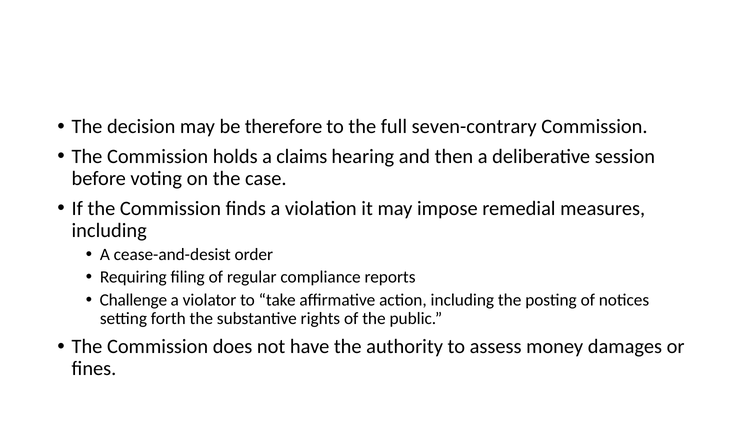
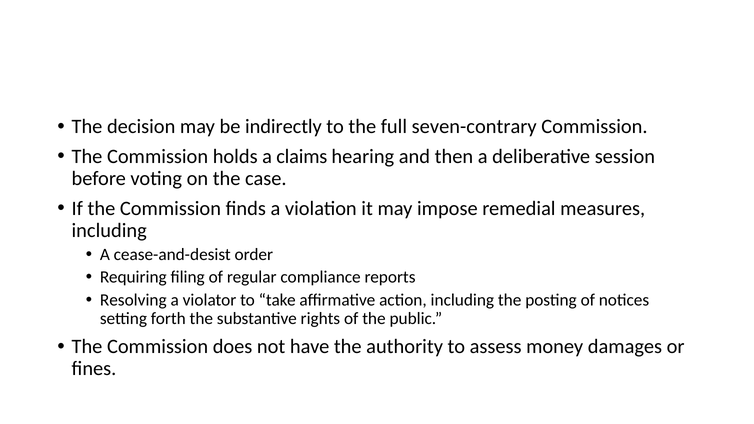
therefore: therefore -> indirectly (283, 127)
Challenge: Challenge -> Resolving (133, 300)
